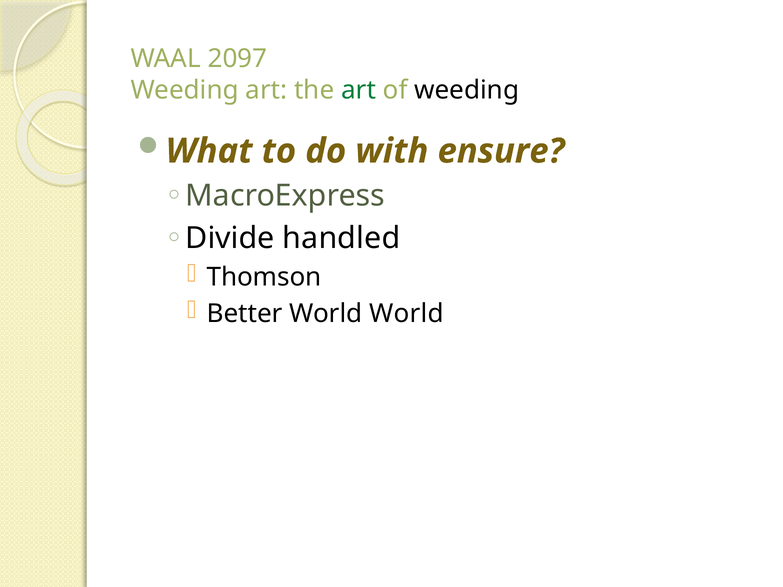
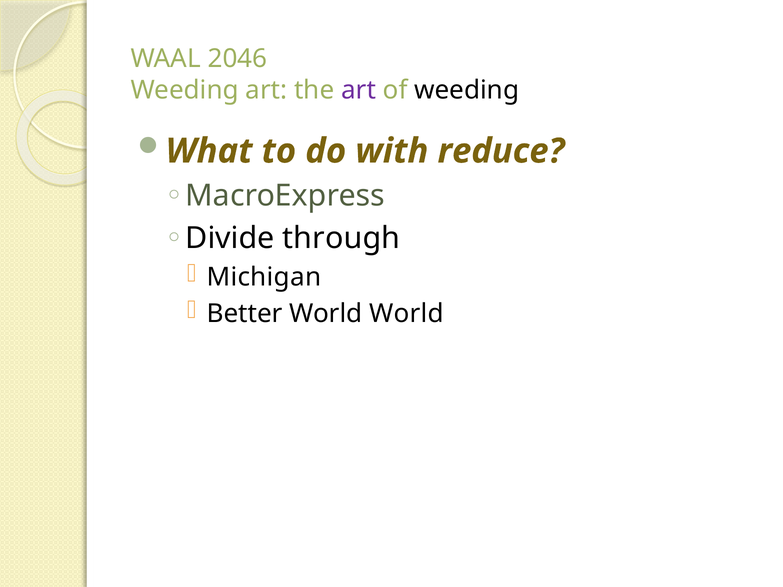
2097: 2097 -> 2046 (237, 59)
art colour: green -> purple (359, 90)
ensure: ensure -> reduce (501, 151)
handled: handled -> through (341, 239)
Thomson: Thomson -> Michigan (264, 277)
